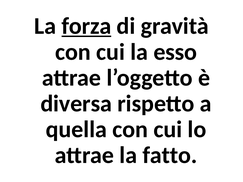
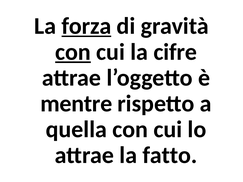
con underline: none -> present (73, 52)
esso: esso -> cifre (175, 52)
diversa: diversa -> mentre (76, 104)
